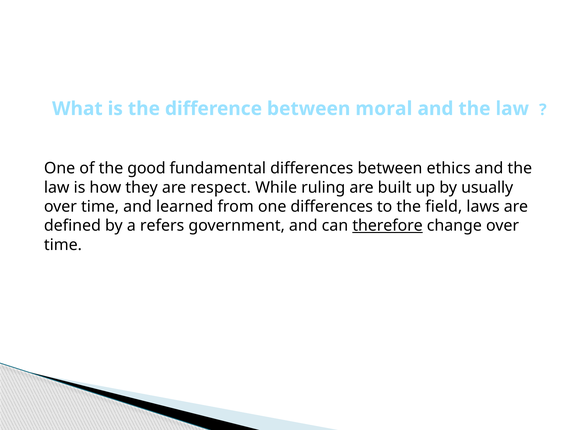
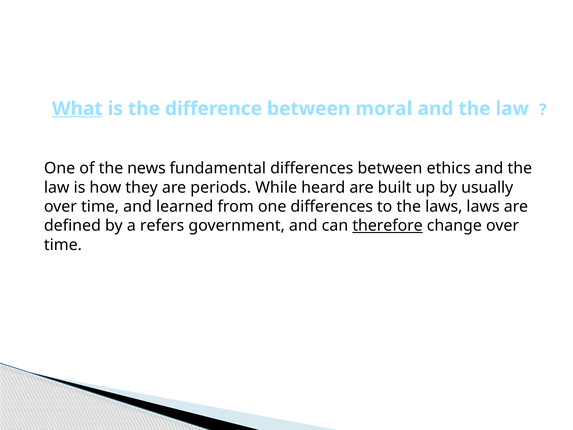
What underline: none -> present (77, 109)
good: good -> news (146, 168)
respect: respect -> periods (221, 187)
ruling: ruling -> heard (323, 187)
the field: field -> laws (444, 206)
